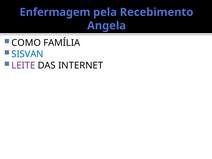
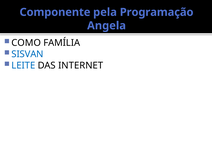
Enfermagem: Enfermagem -> Componente (55, 12)
Recebimento: Recebimento -> Programação (157, 12)
LEITE colour: purple -> blue (23, 65)
